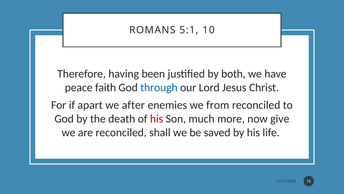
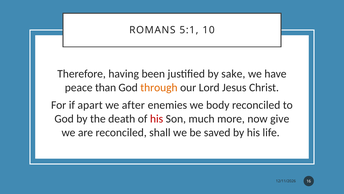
both: both -> sake (233, 74)
faith: faith -> than (106, 87)
through colour: blue -> orange (159, 87)
from: from -> body (218, 105)
